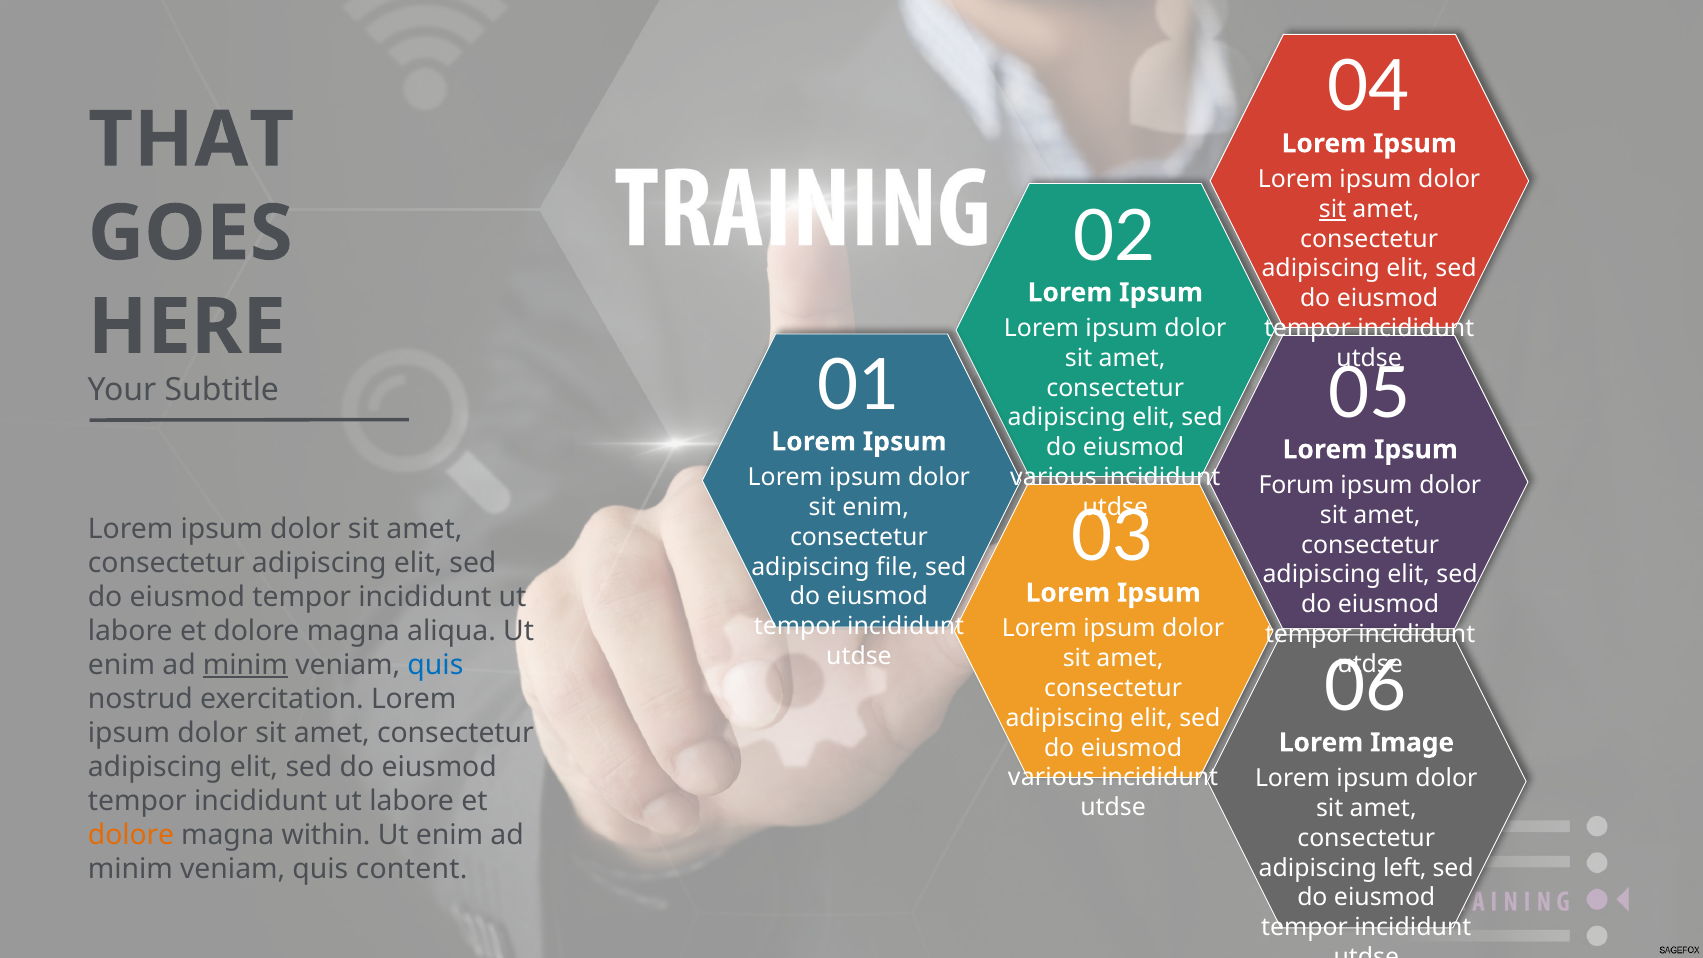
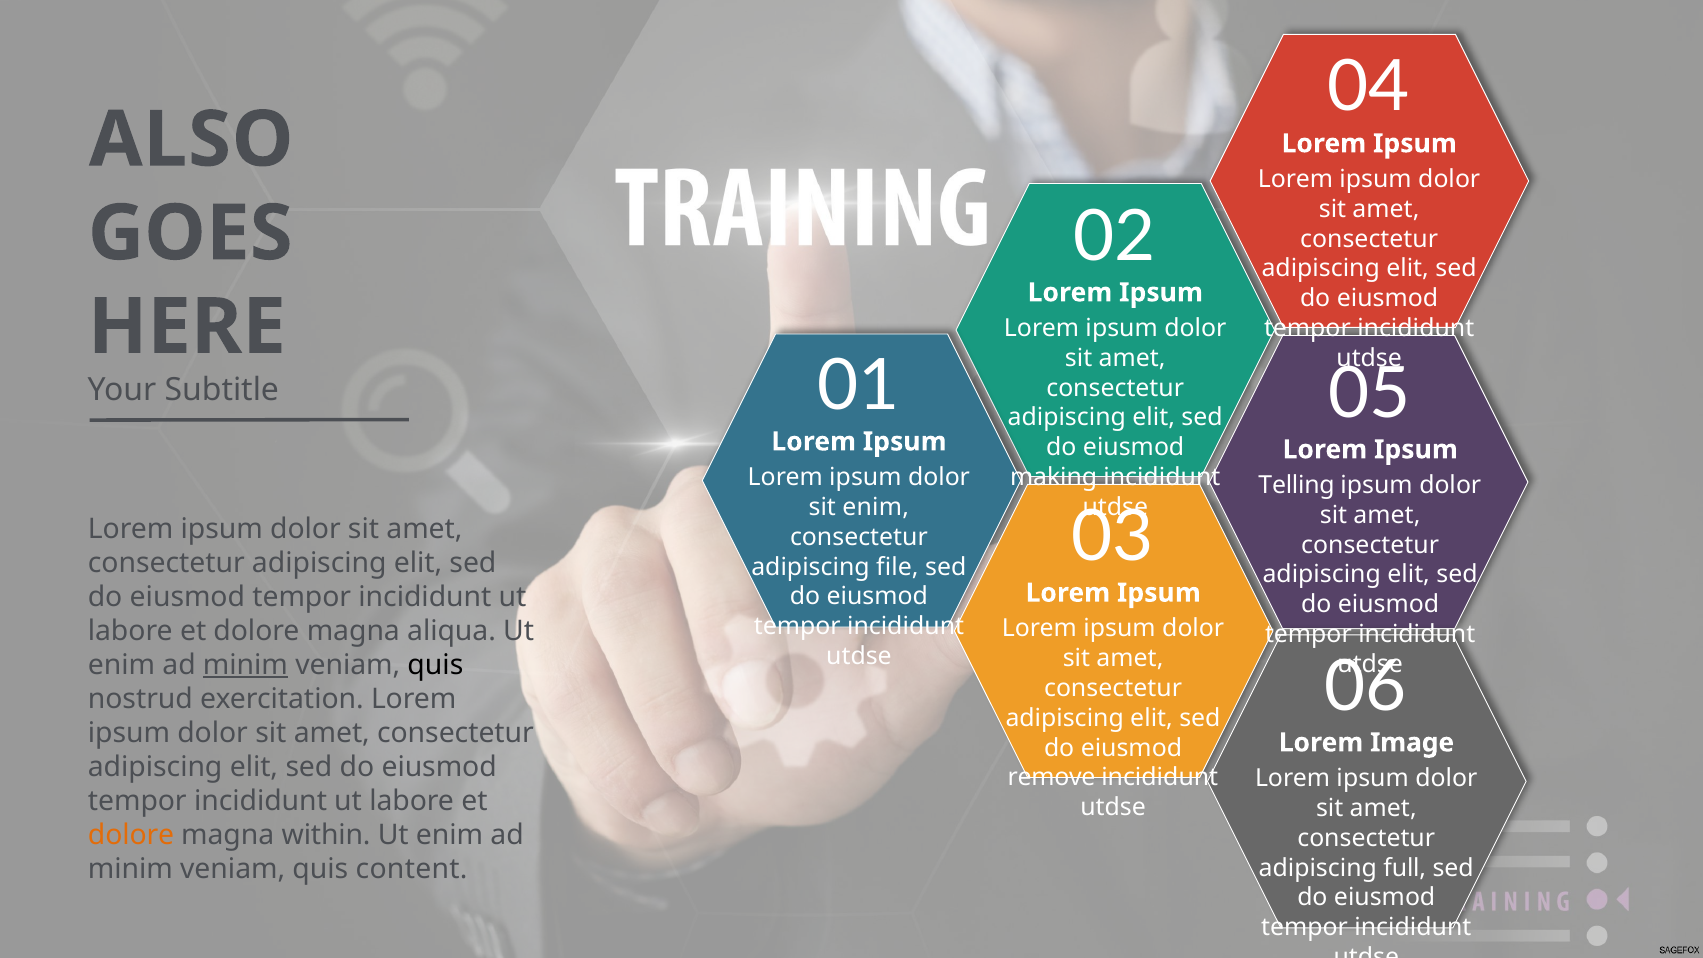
THAT: THAT -> ALSO (191, 140)
sit underline: present -> none (1333, 209)
various: various -> making (1054, 477)
Forum: Forum -> Telling (1297, 485)
quis colour: blue -> black (435, 665)
various: various -> remove (1051, 778)
left: left -> full (1405, 868)
